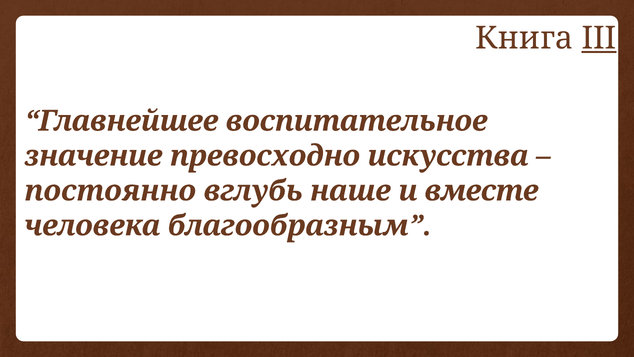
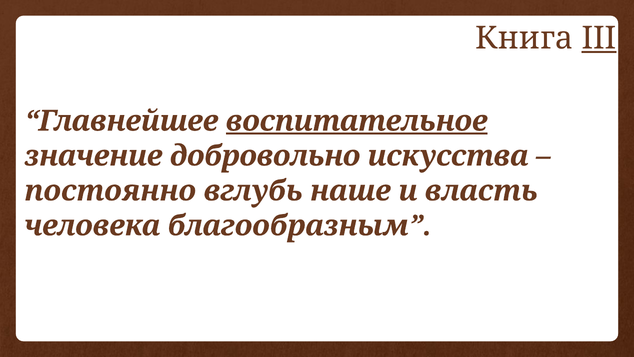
воспитательное underline: none -> present (357, 121)
превосходно: превосходно -> добровольно (265, 156)
вместе: вместе -> власть (481, 191)
